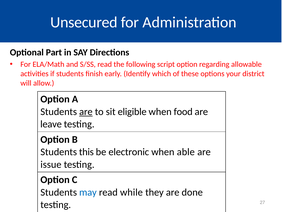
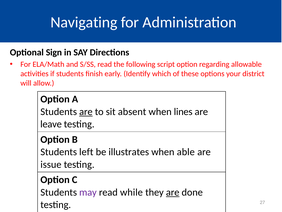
Unsecured: Unsecured -> Navigating (84, 22)
Part: Part -> Sign (54, 52)
eligible: eligible -> absent (132, 111)
food: food -> lines (183, 111)
this: this -> left (86, 152)
electronic: electronic -> illustrates (129, 152)
may colour: blue -> purple (88, 192)
are underline: none -> present (173, 192)
